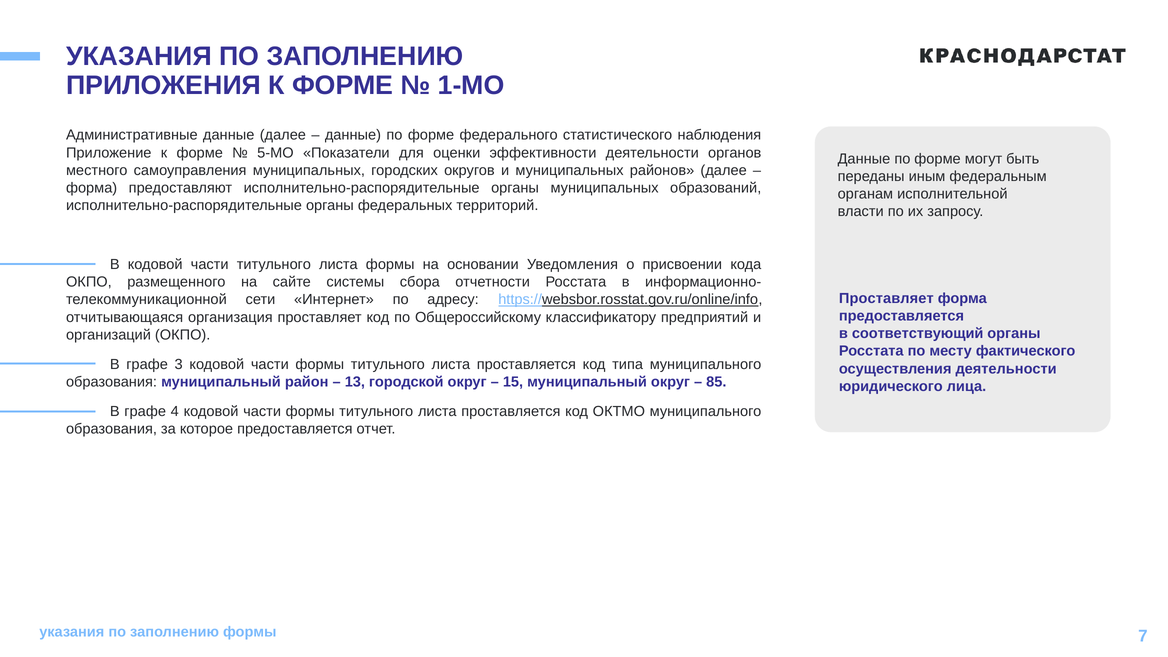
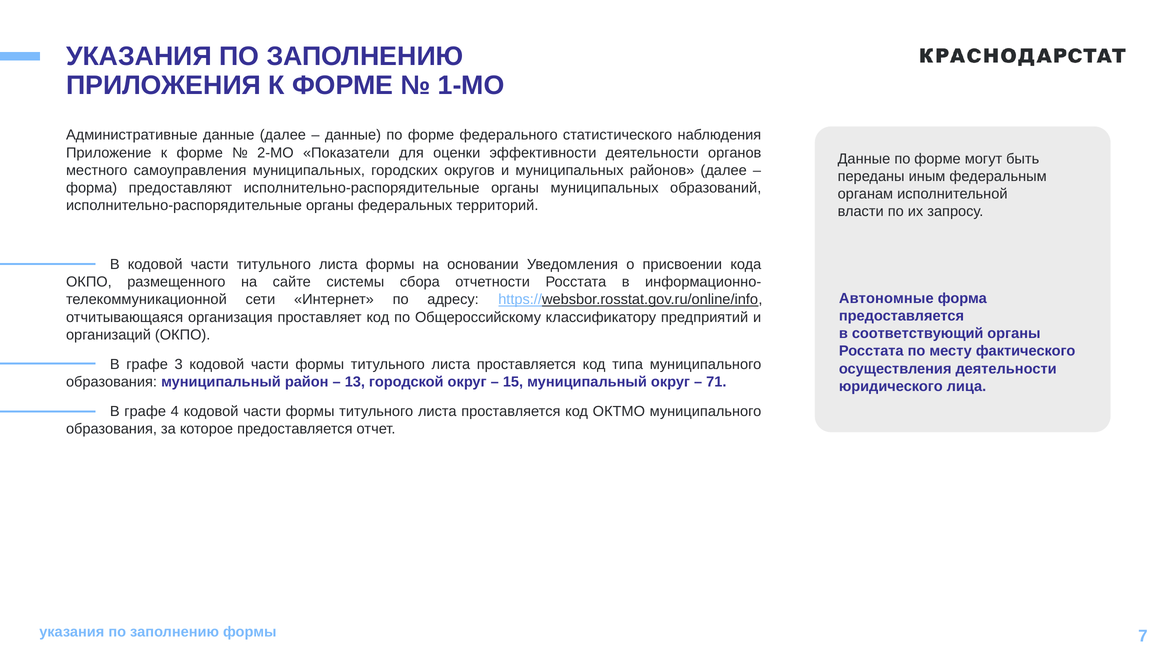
5-МО: 5-МО -> 2-МО (275, 153)
Проставляет: Проставляет -> Автономные (886, 299)
85: 85 -> 71 (716, 382)
